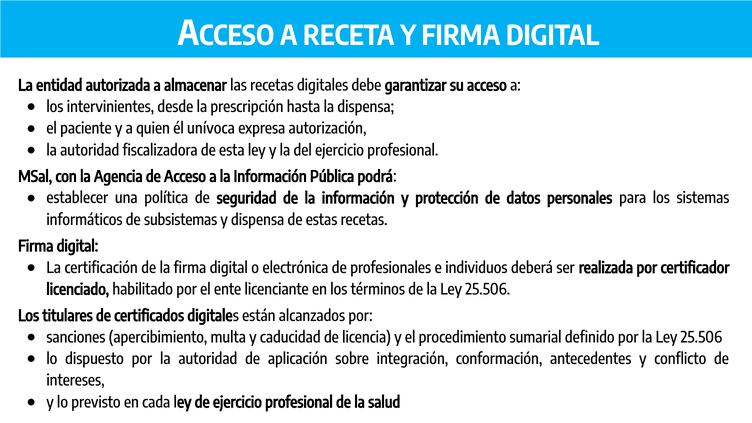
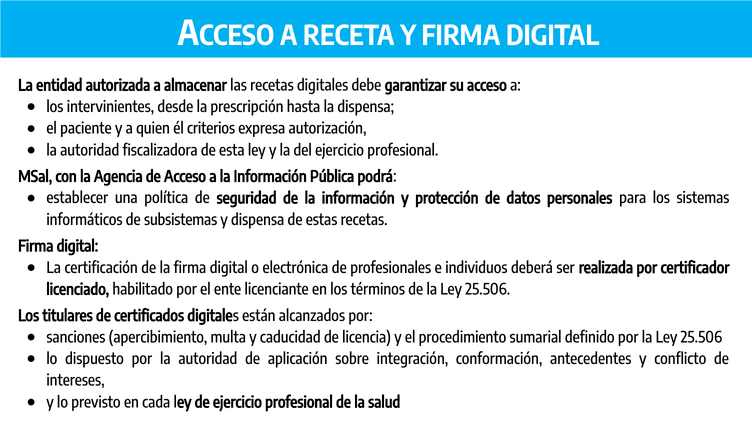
unívoca: unívoca -> criterios (211, 129)
